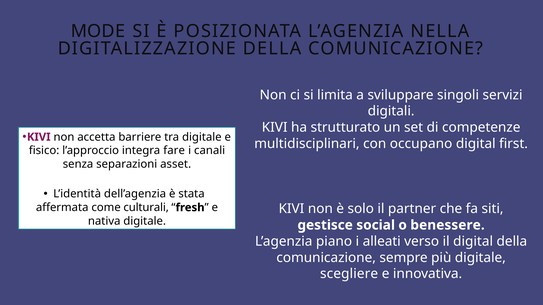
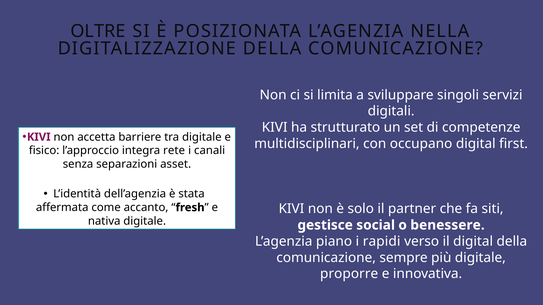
MODE: MODE -> OLTRE (98, 31)
fare: fare -> rete (174, 151)
culturali: culturali -> accanto (146, 208)
alleati: alleati -> rapidi (382, 242)
scegliere: scegliere -> proporre (349, 274)
